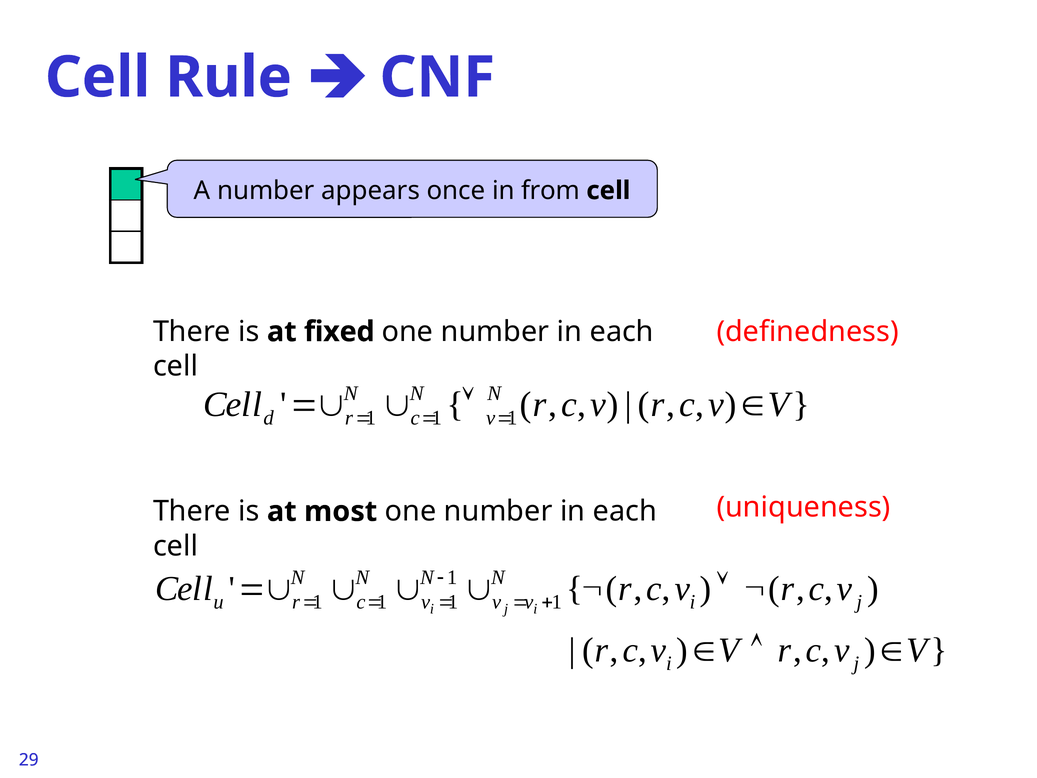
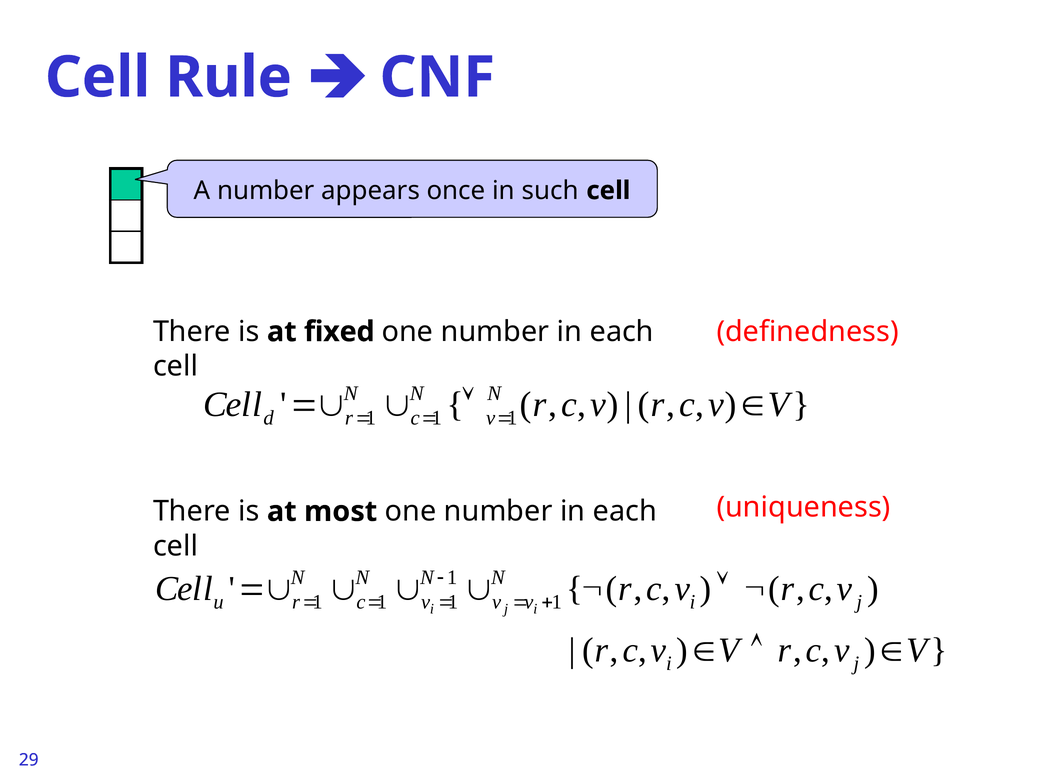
from: from -> such (550, 191)
